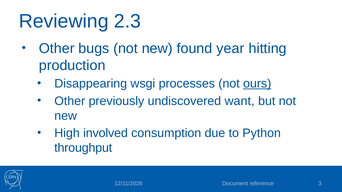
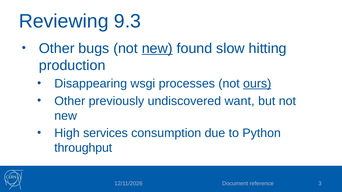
2.3: 2.3 -> 9.3 (128, 21)
new underline: none -> present (157, 48)
year: year -> slow (230, 48)
involved: involved -> services (105, 133)
